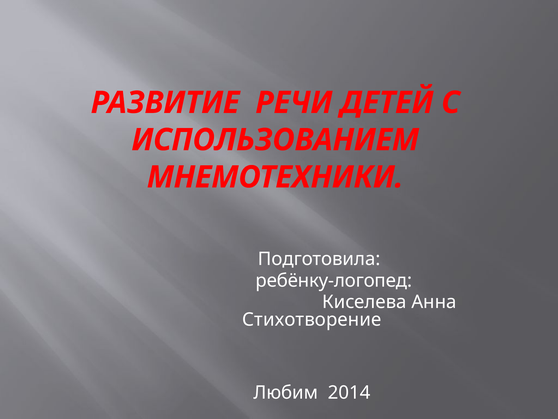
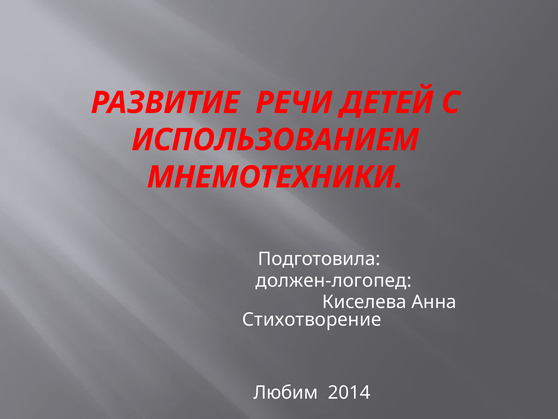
ребёнку-логопед: ребёнку-логопед -> должен-логопед (334, 280)
